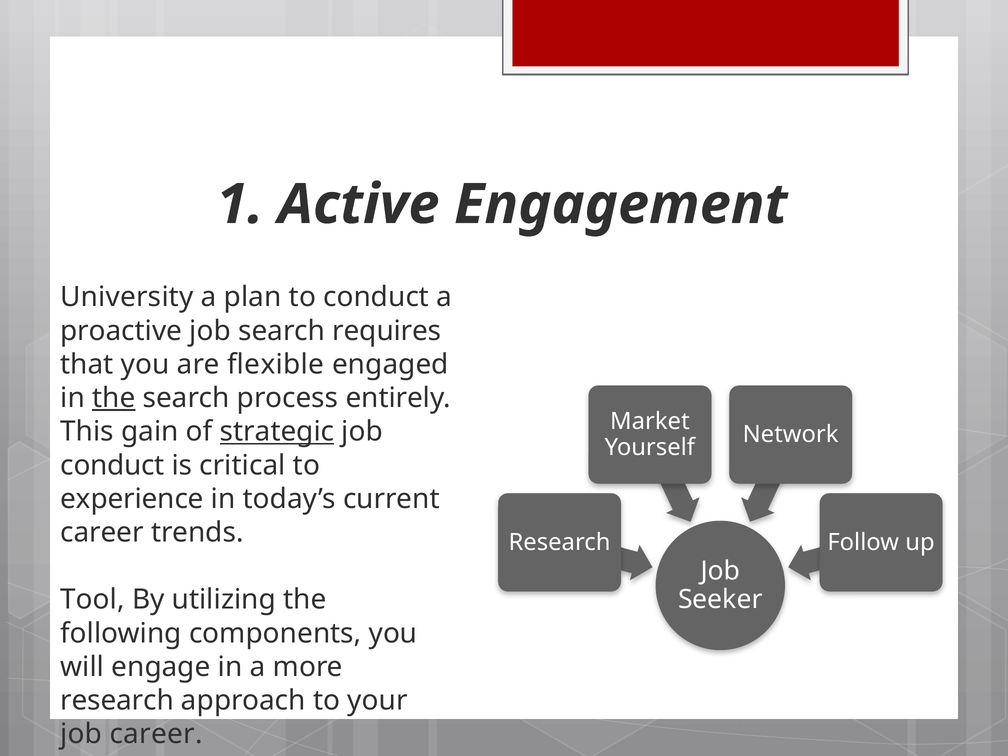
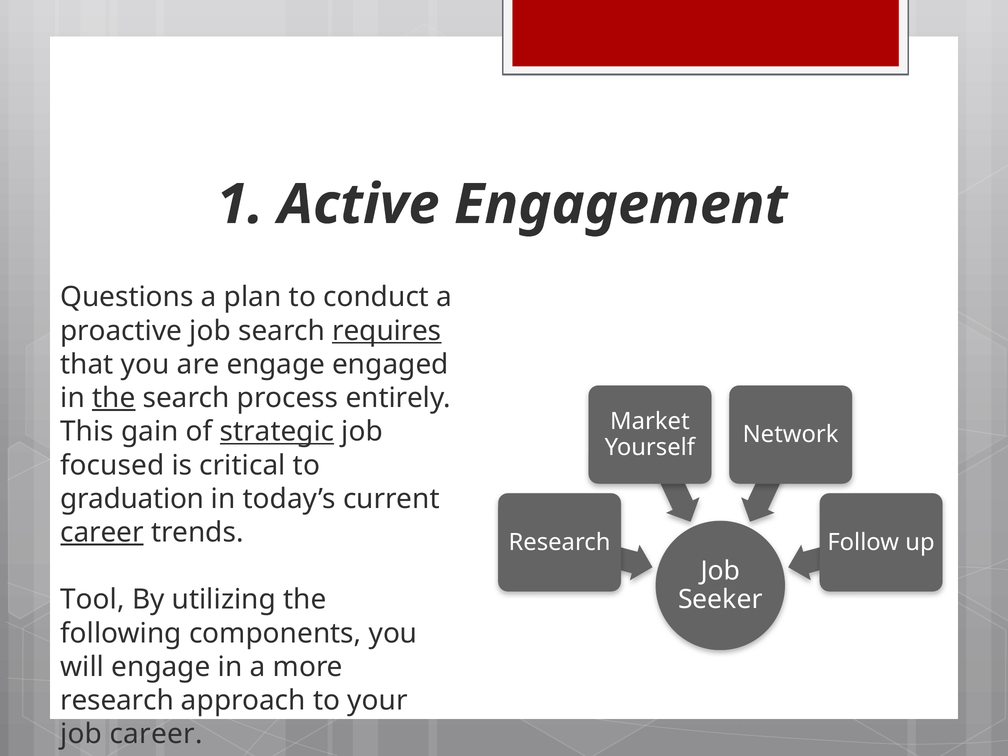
University: University -> Questions (127, 297)
requires underline: none -> present (387, 331)
are flexible: flexible -> engage (276, 364)
conduct: conduct -> focused (112, 465)
experience: experience -> graduation (132, 499)
career underline: none -> present (102, 532)
